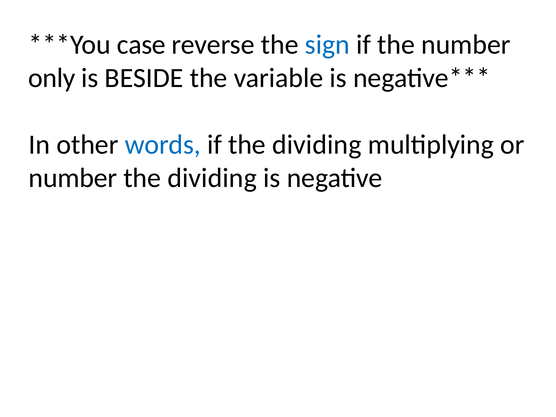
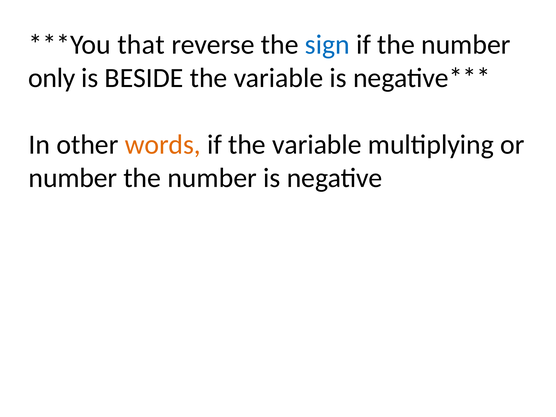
case: case -> that (141, 45)
words colour: blue -> orange (163, 145)
if the dividing: dividing -> variable (317, 145)
dividing: dividing -> number (212, 178)
